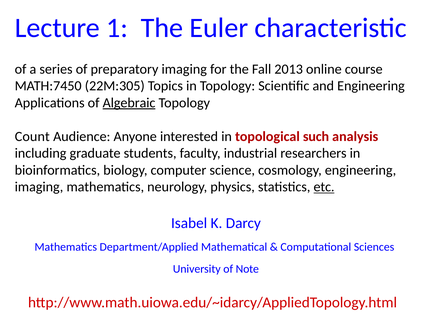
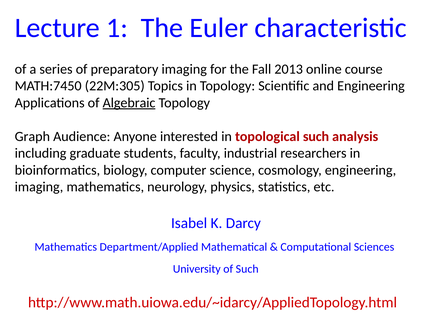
Count: Count -> Graph (32, 137)
etc underline: present -> none (324, 187)
of Note: Note -> Such (247, 269)
